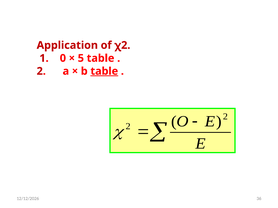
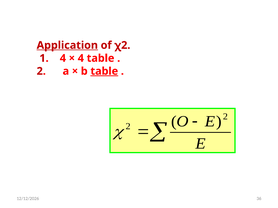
Application underline: none -> present (67, 45)
1 0: 0 -> 4 (63, 58)
5: 5 -> 4 (81, 58)
